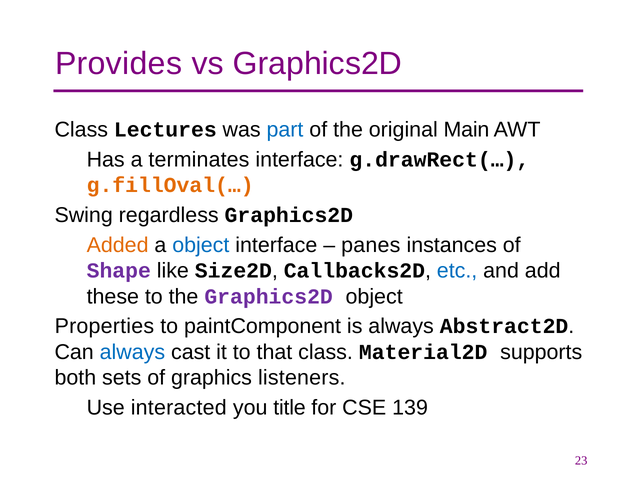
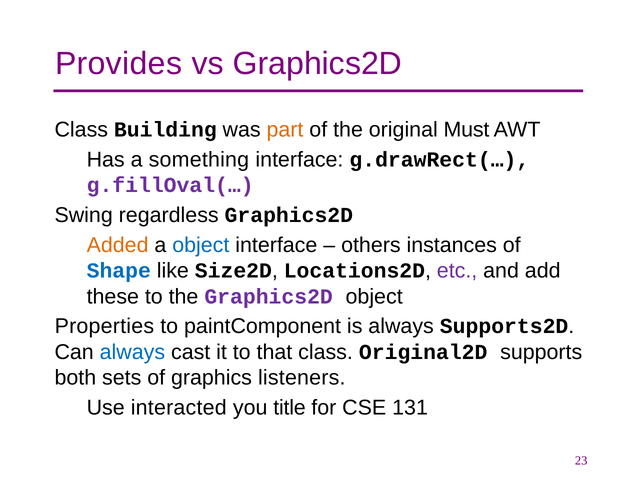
Lectures: Lectures -> Building (165, 130)
part colour: blue -> orange (285, 130)
Main: Main -> Must (466, 130)
terminates: terminates -> something (199, 160)
g.fillOval(… colour: orange -> purple (170, 186)
panes: panes -> others (371, 245)
Shape colour: purple -> blue (119, 271)
Callbacks2D: Callbacks2D -> Locations2D (354, 271)
etc colour: blue -> purple (457, 271)
Abstract2D: Abstract2D -> Supports2D (504, 327)
Material2D: Material2D -> Original2D (423, 352)
139: 139 -> 131 (410, 408)
